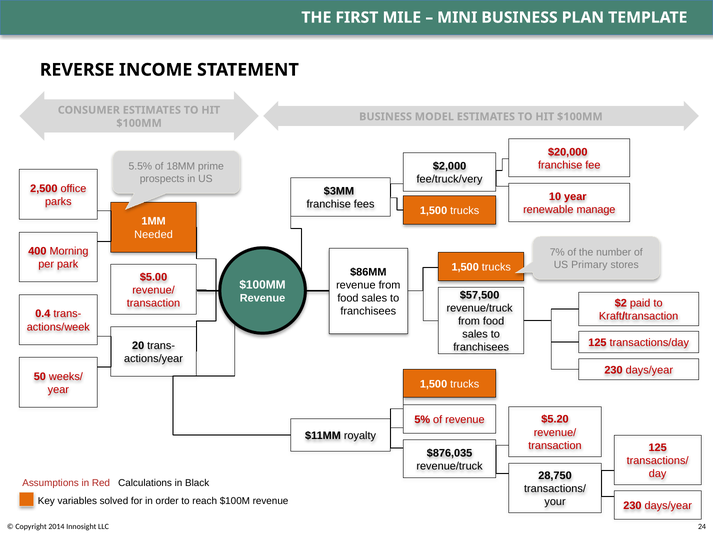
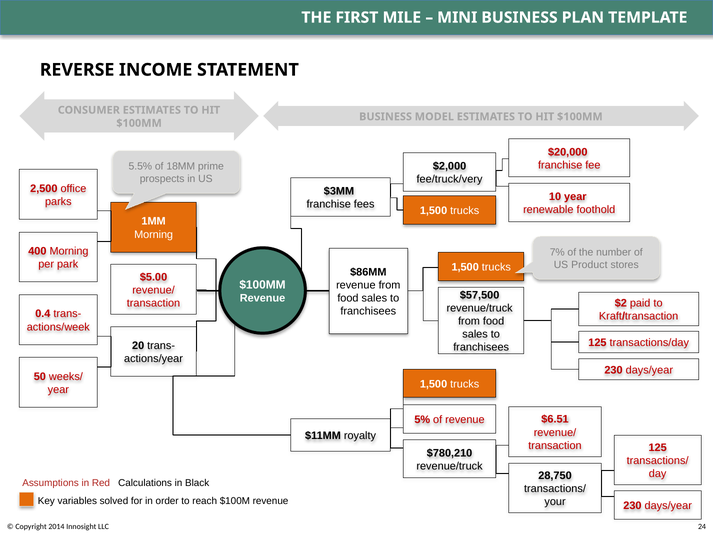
manage: manage -> foothold (596, 210)
Needed: Needed -> Morning (154, 235)
Primary: Primary -> Product (589, 265)
$5.20: $5.20 -> $6.51 (555, 420)
$876,035: $876,035 -> $780,210 (450, 454)
